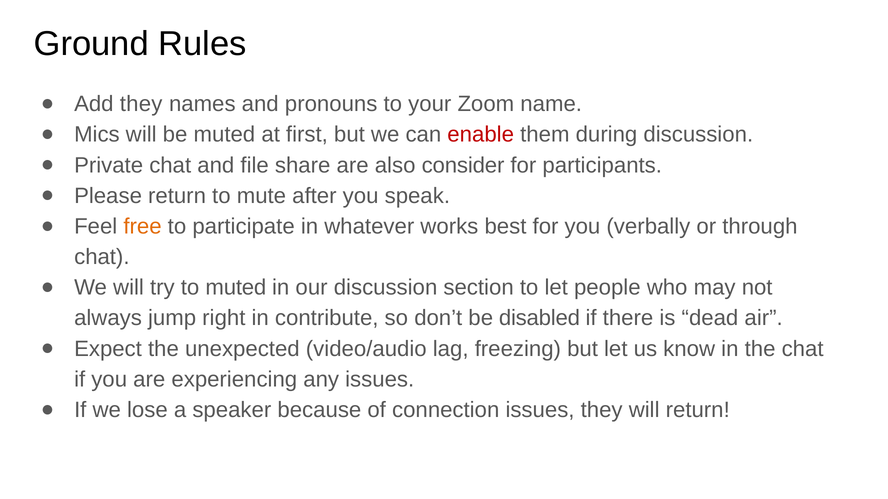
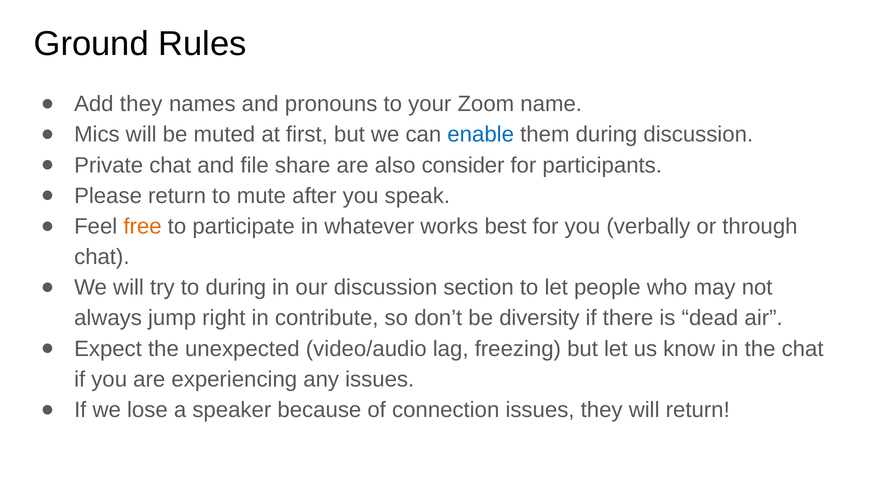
enable colour: red -> blue (481, 135)
to muted: muted -> during (236, 288)
disabled: disabled -> diversity (539, 319)
